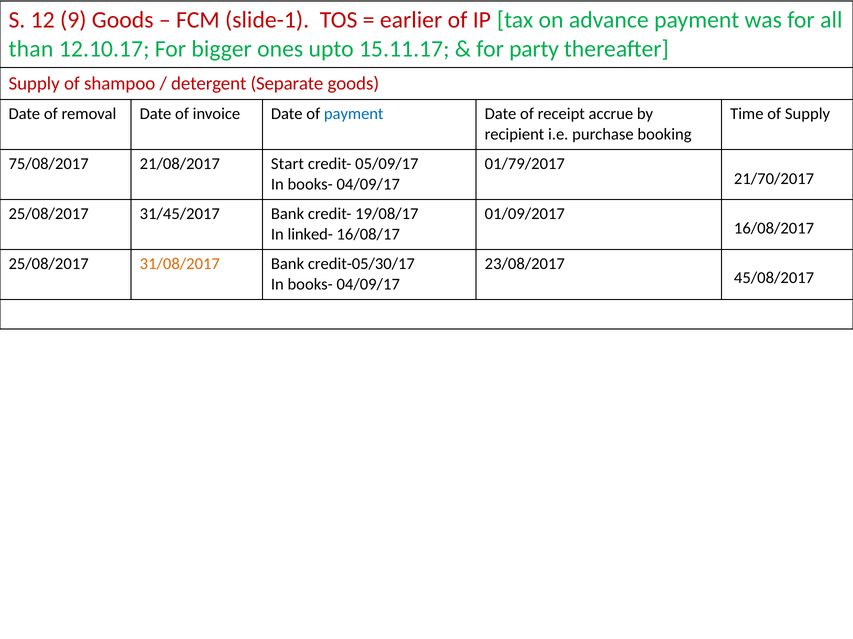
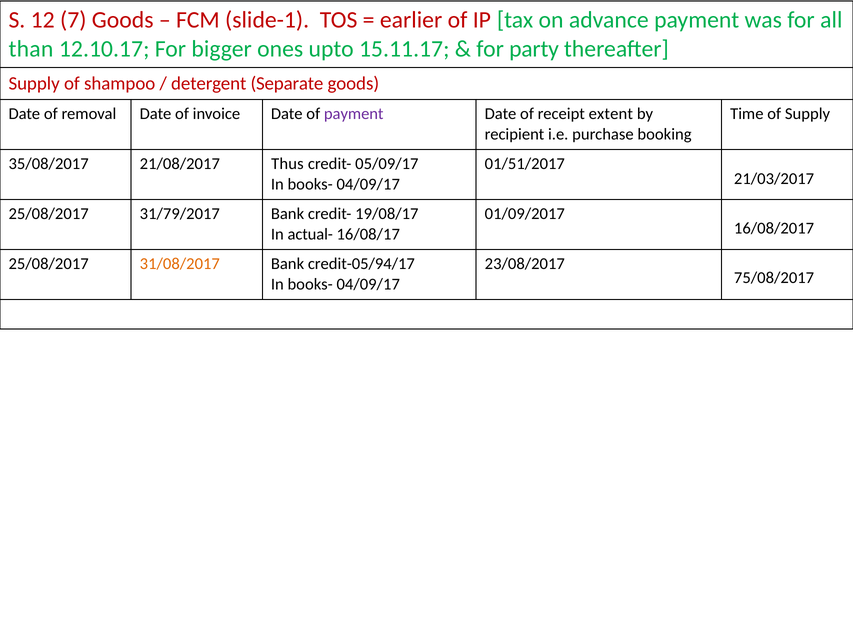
9: 9 -> 7 (73, 20)
payment colour: blue -> purple (354, 114)
accrue: accrue -> extent (611, 114)
75/08/2017: 75/08/2017 -> 35/08/2017 (49, 164)
Start: Start -> Thus (287, 164)
01/79/2017: 01/79/2017 -> 01/51/2017 (525, 164)
21/70/2017: 21/70/2017 -> 21/03/2017 (774, 179)
31/45/2017: 31/45/2017 -> 31/79/2017 (180, 214)
linked-: linked- -> actual- (310, 234)
credit-05/30/17: credit-05/30/17 -> credit-05/94/17 (361, 264)
45/08/2017: 45/08/2017 -> 75/08/2017 (774, 278)
